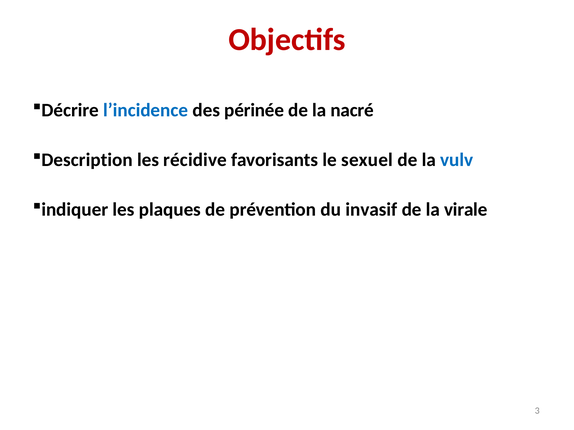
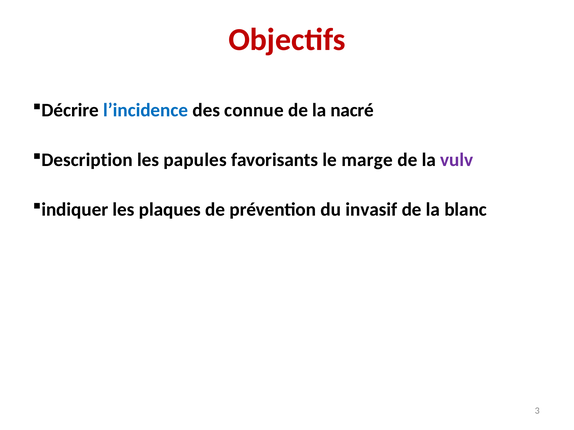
périnée: périnée -> connue (254, 110)
récidive: récidive -> papules (195, 160)
sexuel: sexuel -> marge (367, 160)
vulv colour: blue -> purple (457, 160)
virale: virale -> blanc (466, 210)
